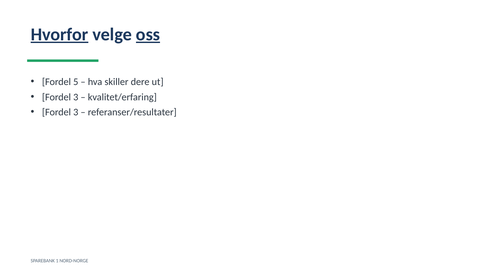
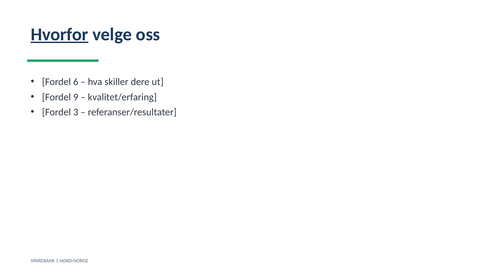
oss underline: present -> none (148, 34)
5: 5 -> 6 (76, 82)
3: 3 -> 9 (76, 97)
